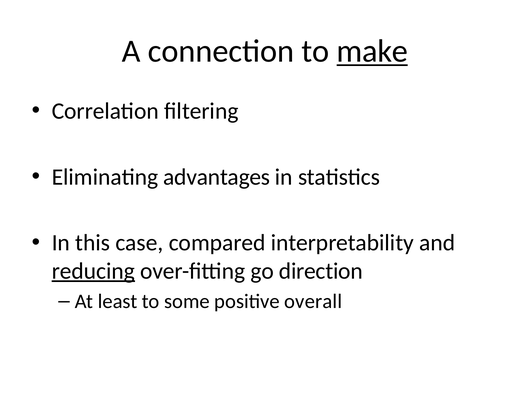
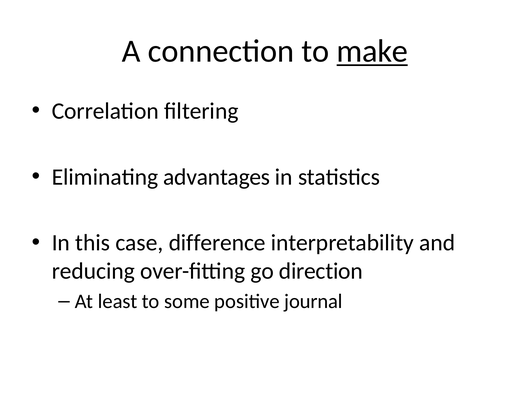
compared: compared -> difference (217, 243)
reducing underline: present -> none (93, 271)
overall: overall -> journal (313, 302)
